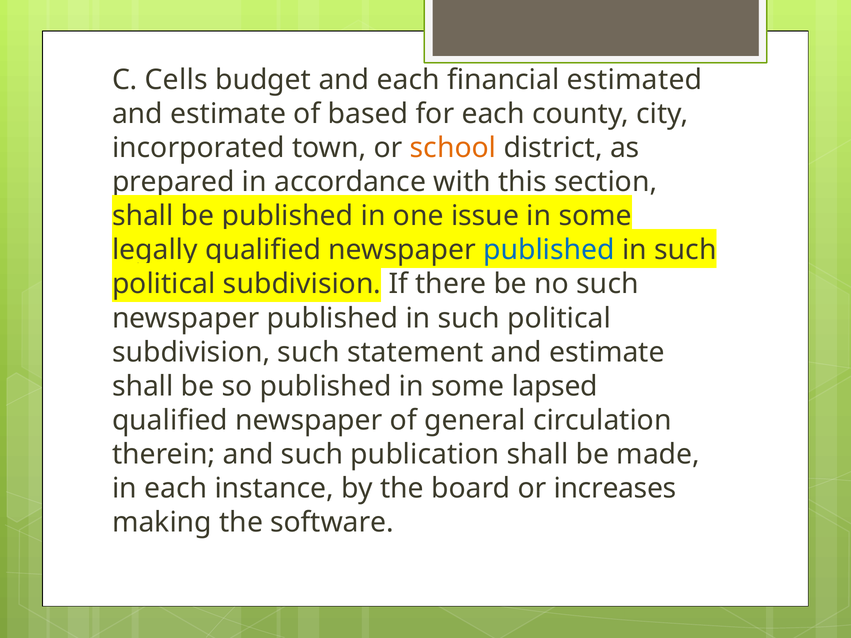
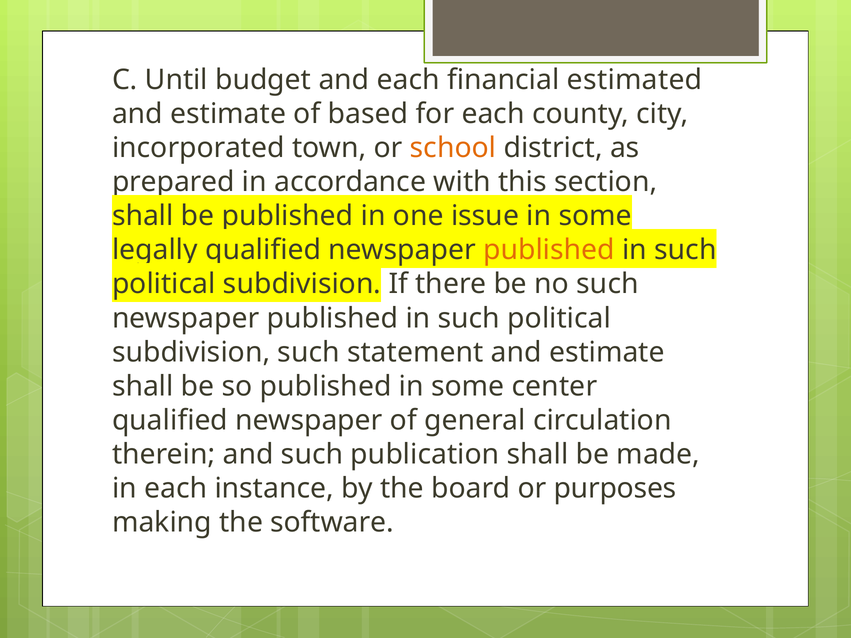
Cells: Cells -> Until (176, 80)
published colour: blue -> orange (549, 250)
lapsed: lapsed -> center (554, 386)
increases: increases -> purposes (615, 488)
